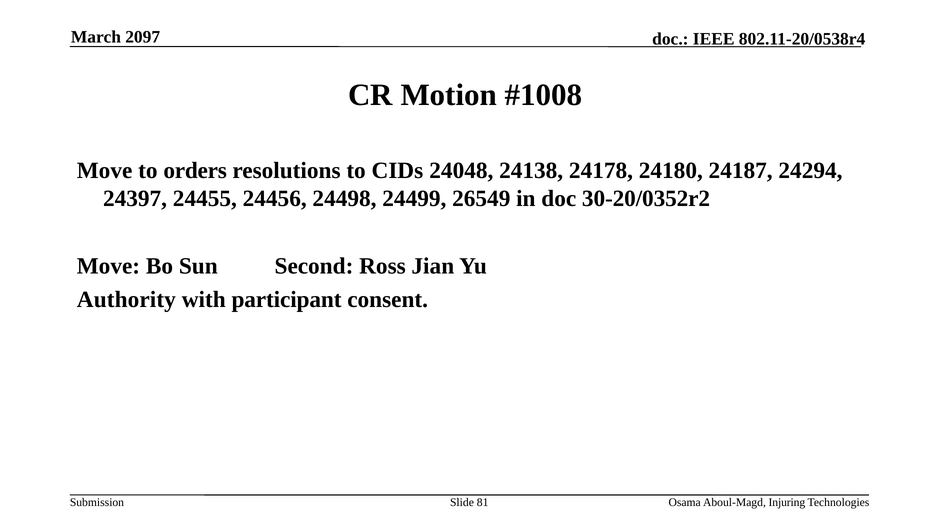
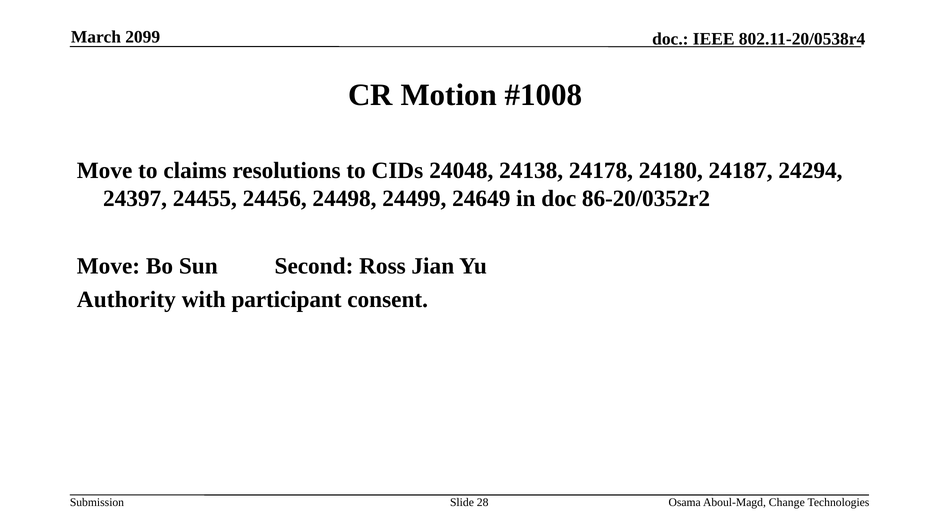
2097: 2097 -> 2099 (143, 37)
orders: orders -> claims (195, 170)
26549: 26549 -> 24649 (481, 198)
30-20/0352r2: 30-20/0352r2 -> 86-20/0352r2 (646, 198)
81: 81 -> 28 (483, 502)
Injuring: Injuring -> Change (787, 502)
